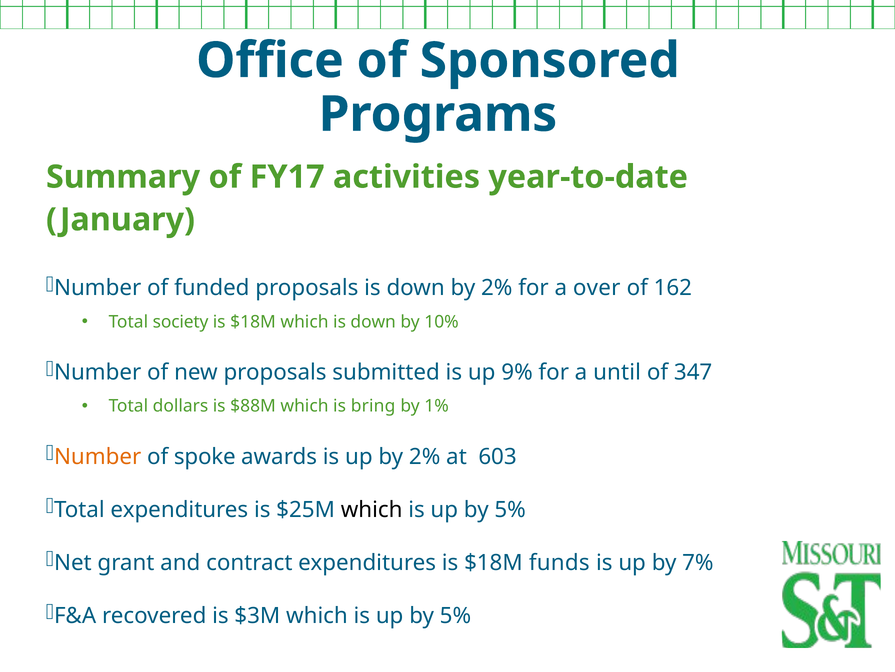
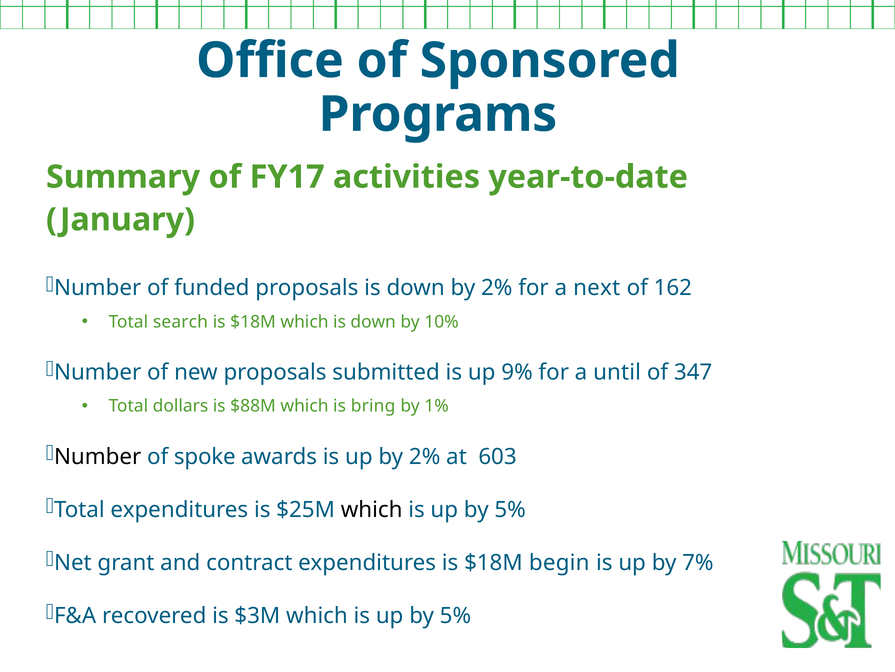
over: over -> next (597, 288)
society: society -> search (180, 322)
Number colour: orange -> black (98, 456)
funds: funds -> begin (559, 562)
